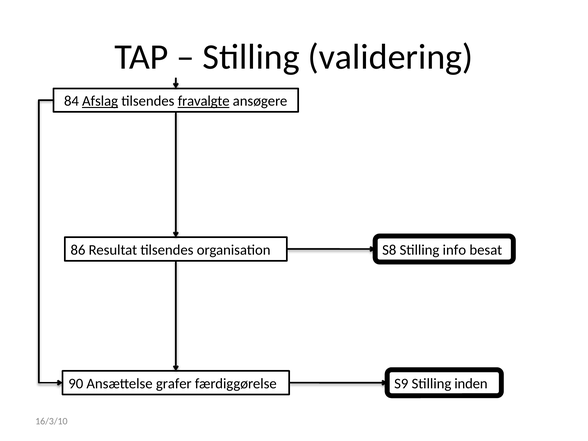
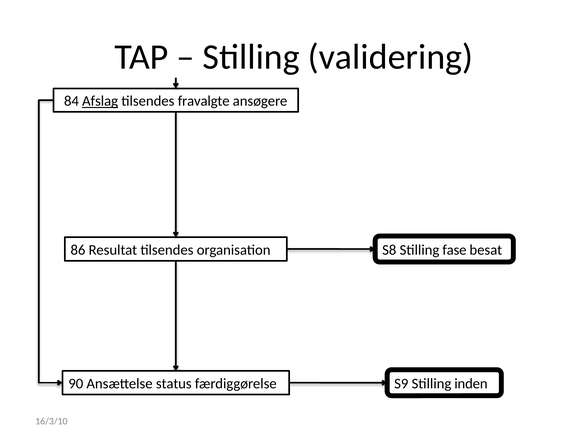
fravalgte underline: present -> none (204, 101)
info: info -> fase (454, 250)
grafer: grafer -> status (174, 384)
